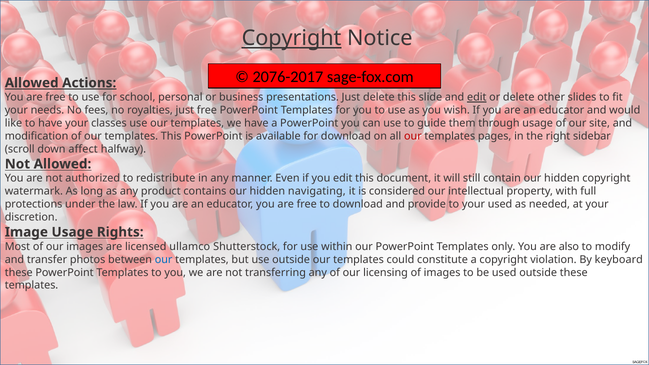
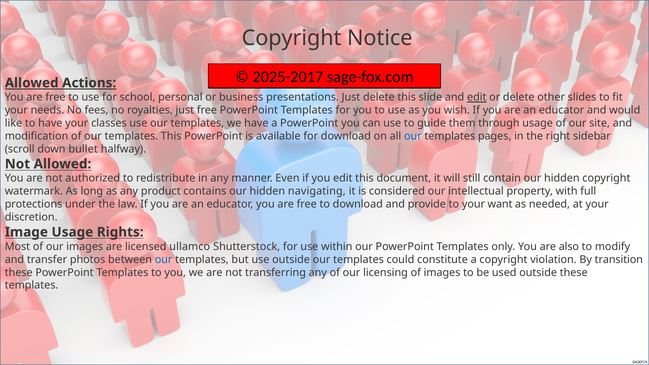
Copyright underline: present -> none (292, 38)
2076-2017: 2076-2017 -> 2025-2017 (288, 77)
our colour: red -> blue (413, 136)
affect: affect -> bullet (83, 149)
your used: used -> want (500, 204)
keyboard: keyboard -> transition (619, 260)
